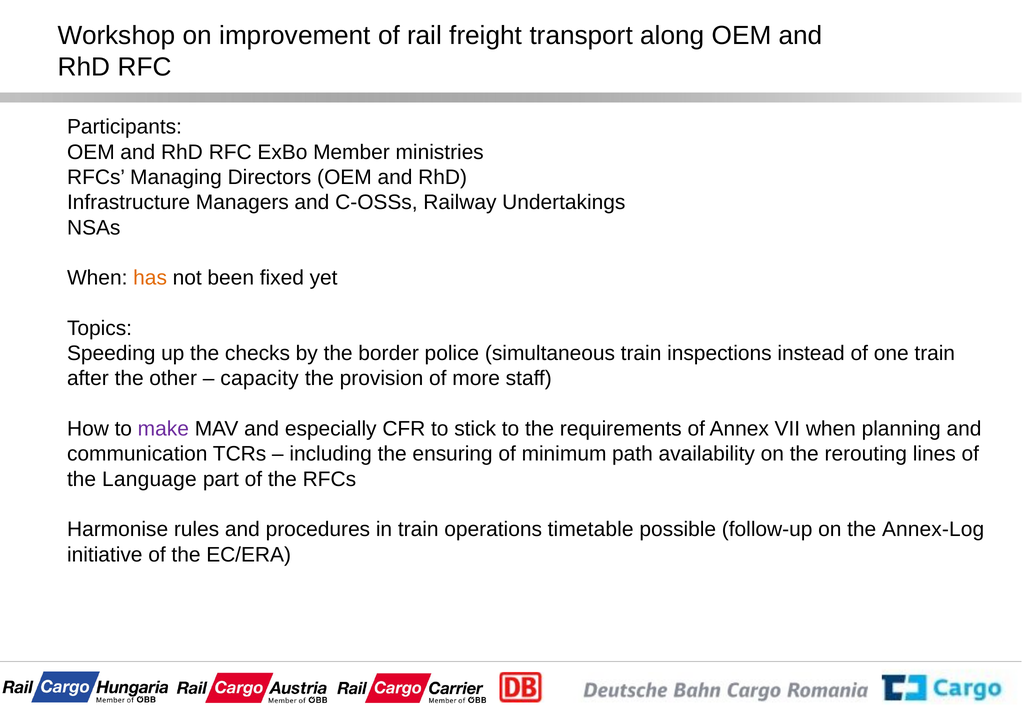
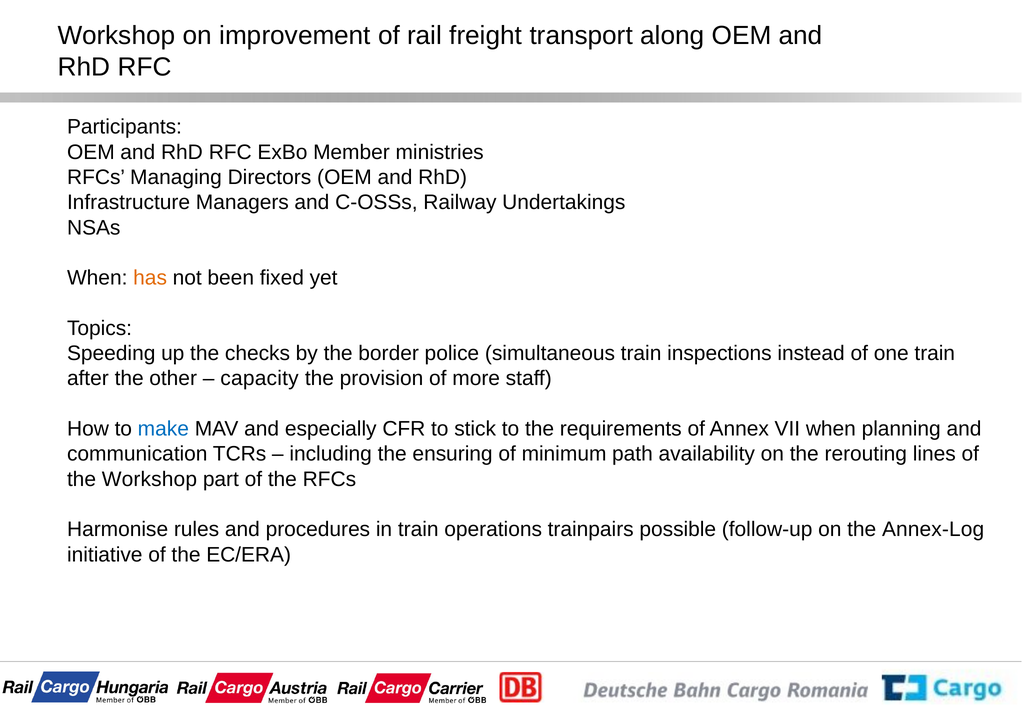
make colour: purple -> blue (163, 429)
the Language: Language -> Workshop (149, 479)
timetable: timetable -> trainpairs (591, 529)
